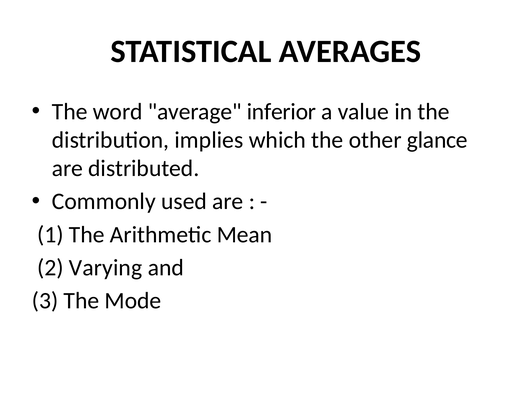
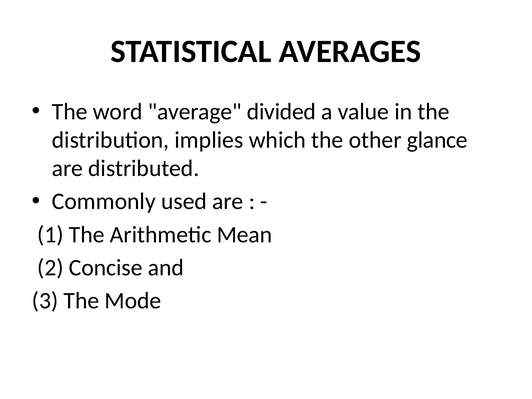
inferior: inferior -> divided (281, 112)
Varying: Varying -> Concise (106, 268)
